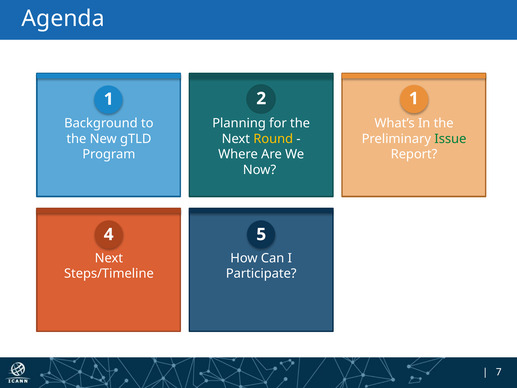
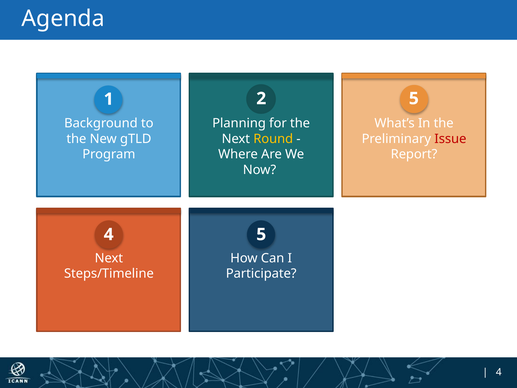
2 1: 1 -> 5 (414, 98)
Issue colour: green -> red (450, 139)
7: 7 -> 4 (499, 372)
